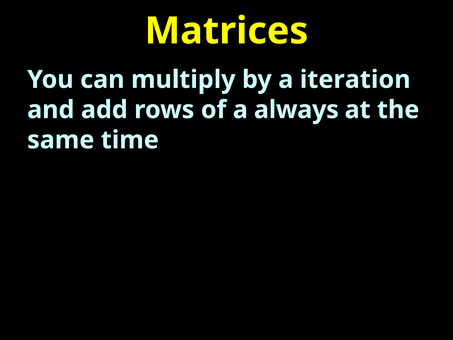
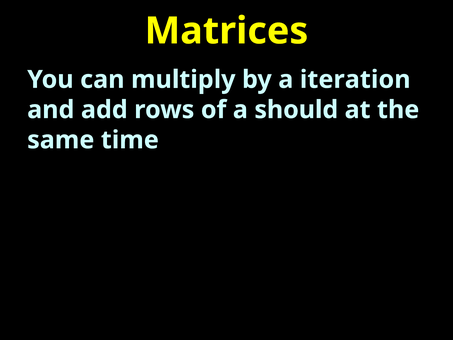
always: always -> should (296, 110)
